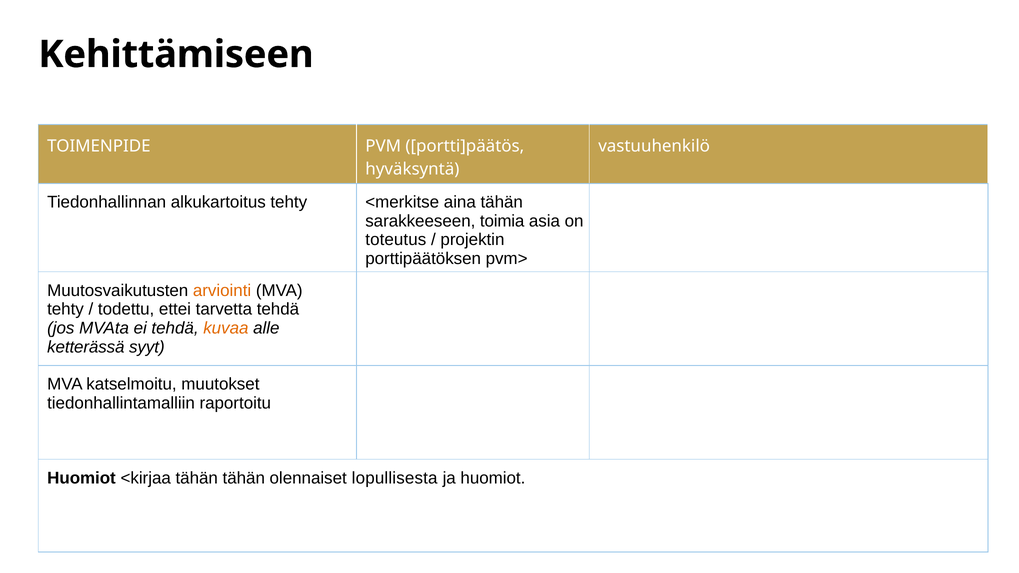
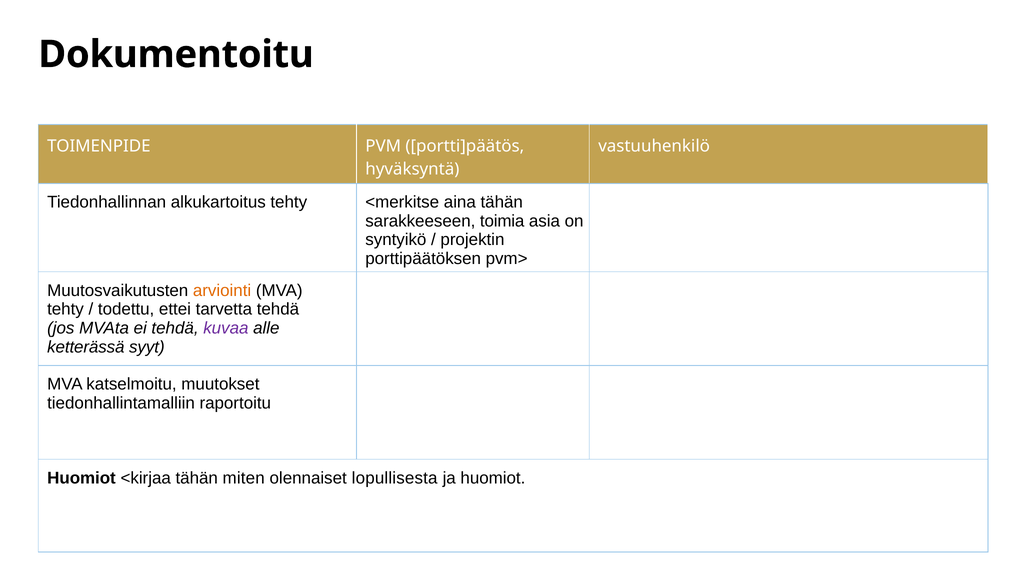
Kehittämiseen: Kehittämiseen -> Dokumentoitu (176, 54)
toteutus: toteutus -> syntyikö (396, 240)
kuvaa colour: orange -> purple (226, 328)
tähän tähän: tähän -> miten (244, 478)
